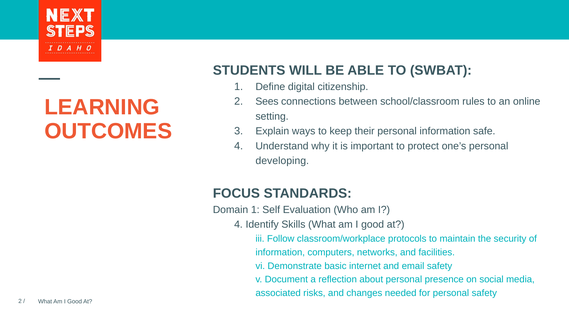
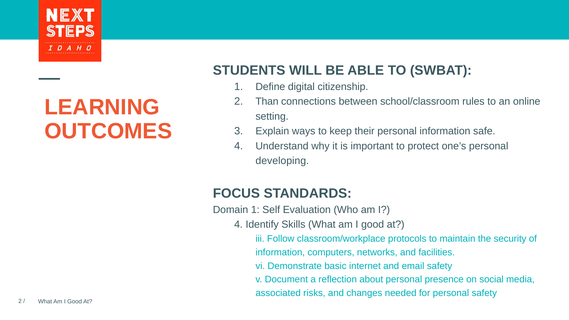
Sees: Sees -> Than (267, 102)
